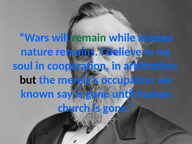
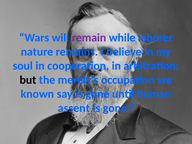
remain colour: green -> purple (89, 38)
masses: masses -> laborer (155, 38)
church: church -> assent (74, 108)
